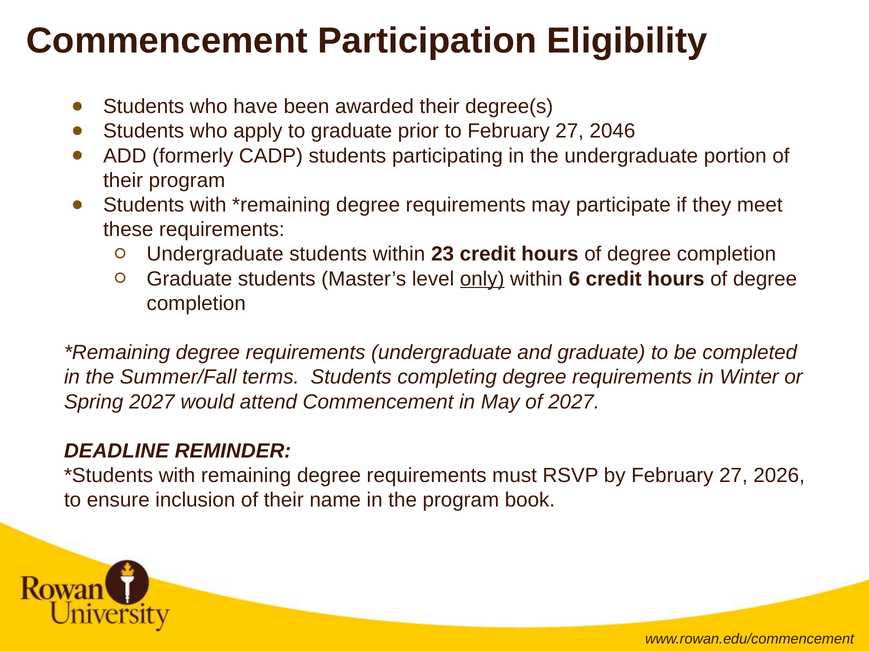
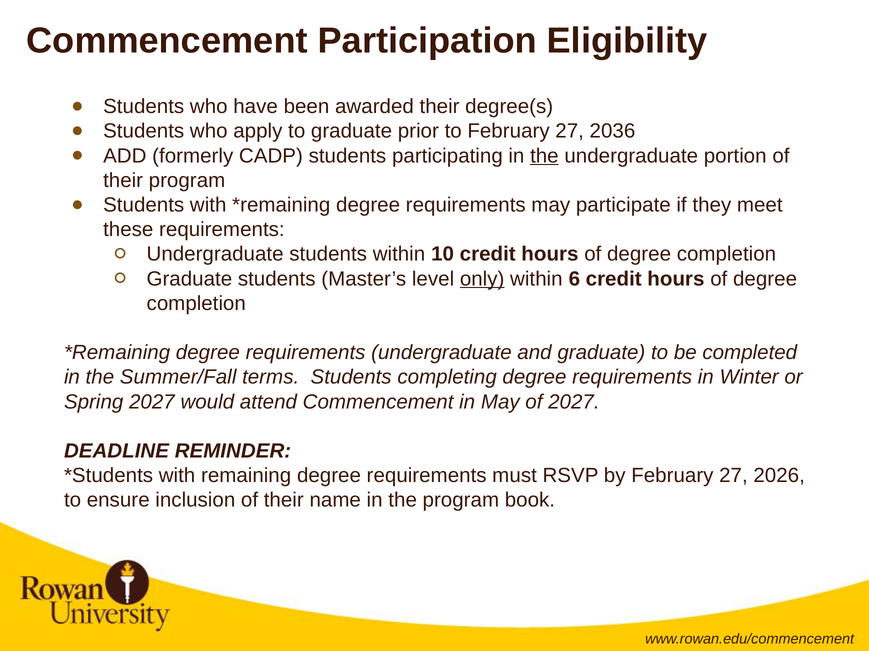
2046: 2046 -> 2036 (612, 131)
the underline: none -> present (544, 156)
23: 23 -> 10 (443, 254)
